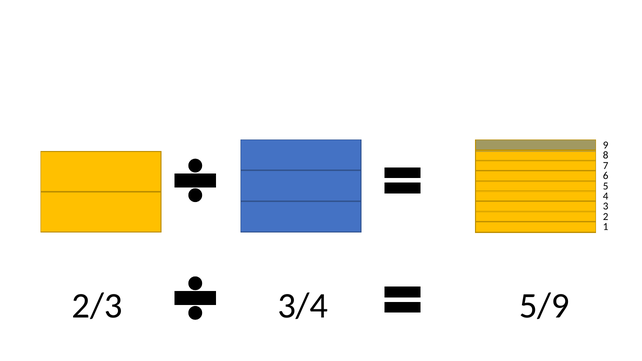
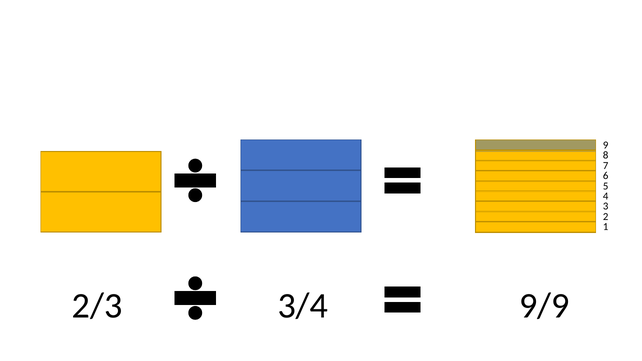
5/9: 5/9 -> 9/9 (544, 306)
